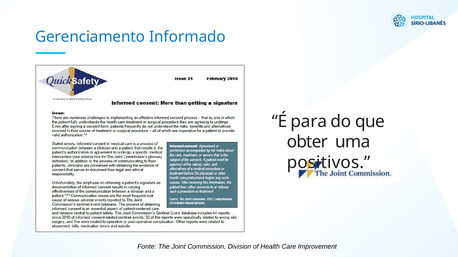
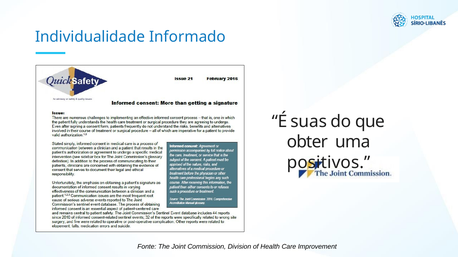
Gerenciamento: Gerenciamento -> Individualidade (90, 37)
para: para -> suas (309, 122)
